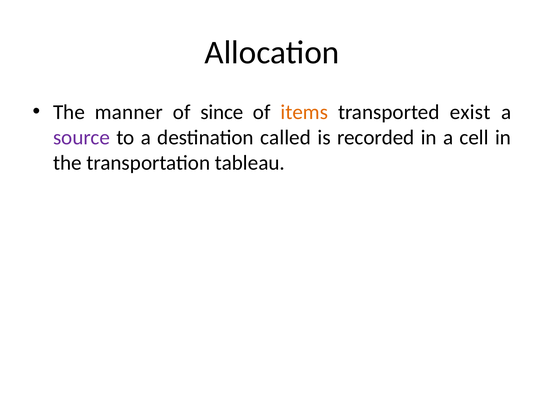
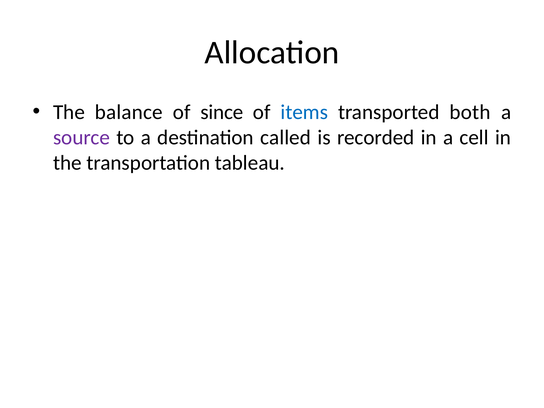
manner: manner -> balance (129, 112)
items colour: orange -> blue (304, 112)
exist: exist -> both (470, 112)
